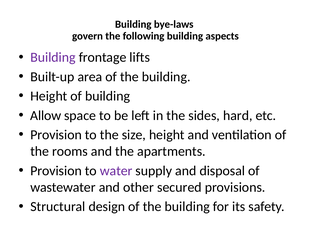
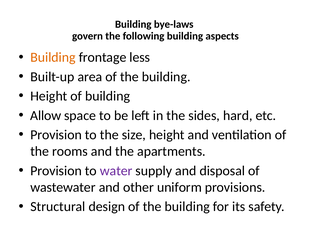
Building colour: purple -> orange (53, 57)
lifts: lifts -> less (140, 57)
secured: secured -> uniform (179, 188)
